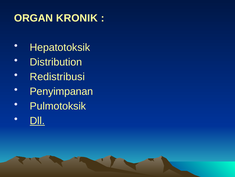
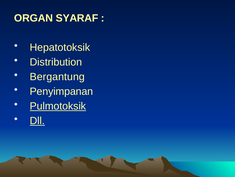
KRONIK: KRONIK -> SYARAF (77, 18)
Redistribusi: Redistribusi -> Bergantung (57, 76)
Pulmotoksik underline: none -> present (58, 106)
